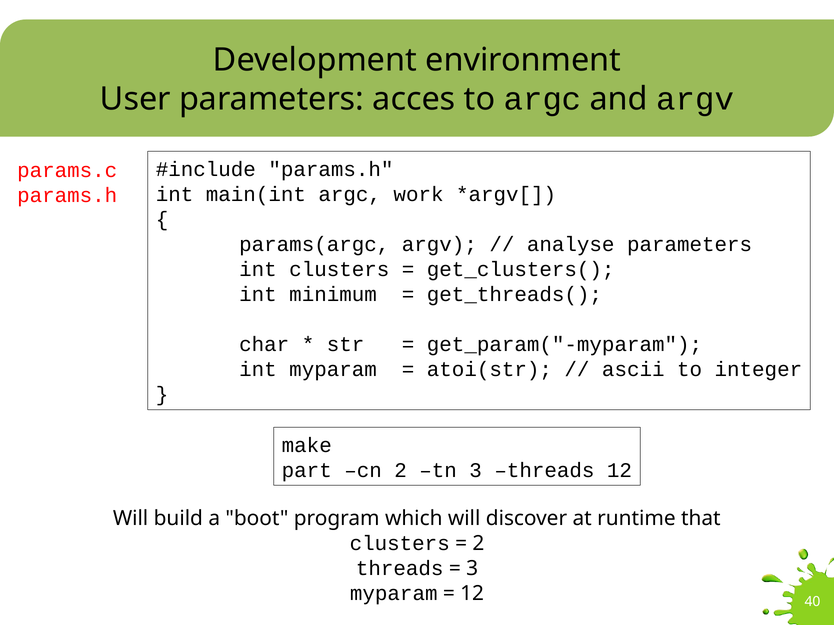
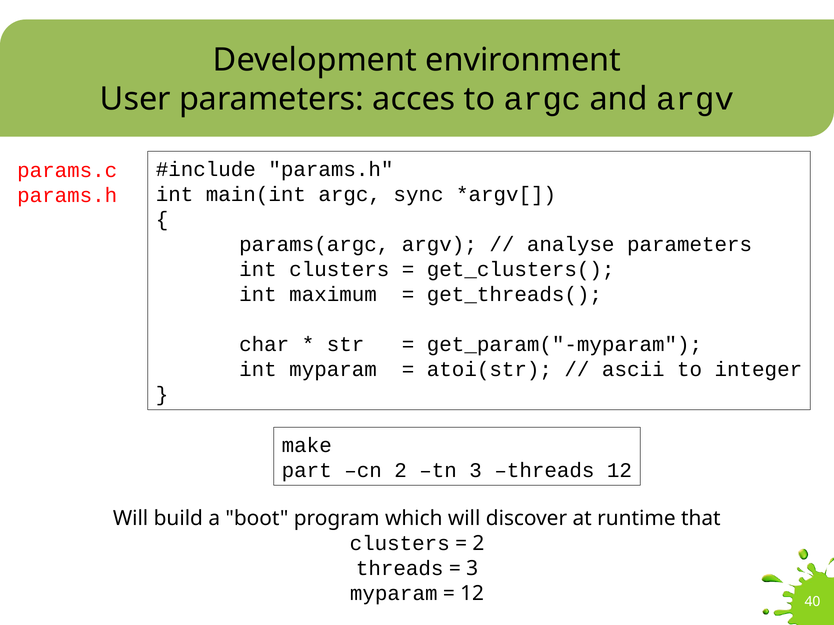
work: work -> sync (419, 195)
minimum: minimum -> maximum (333, 295)
